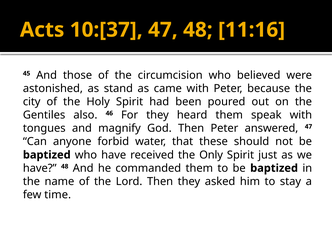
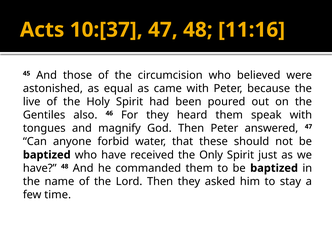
stand: stand -> equal (118, 88)
city: city -> live (32, 102)
